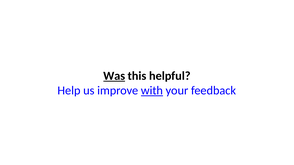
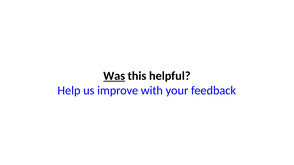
with underline: present -> none (152, 91)
